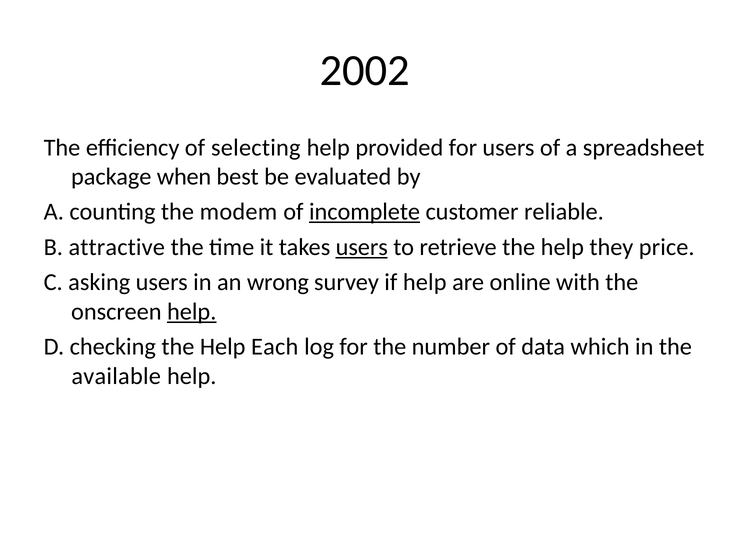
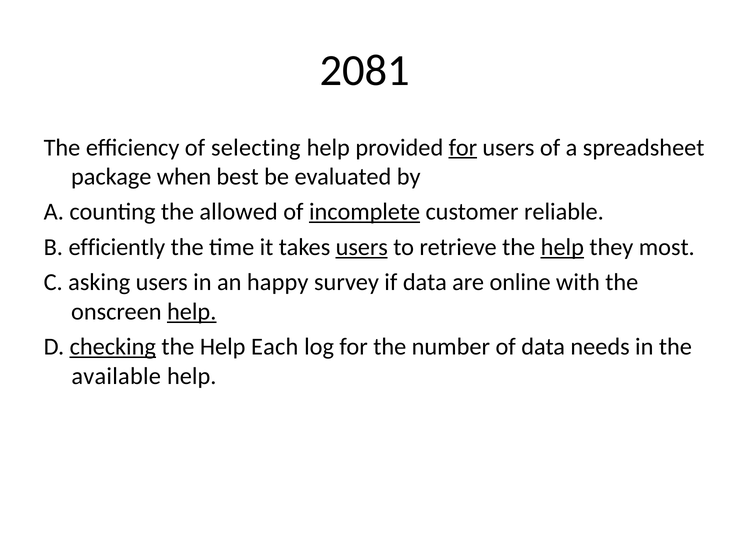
2002: 2002 -> 2081 (365, 71)
for underline: none -> present (463, 148)
modem: modem -> allowed (239, 212)
attractive: attractive -> efficiently (117, 247)
help underline: none -> present (562, 247)
price: price -> most (667, 247)
wrong: wrong -> happy (278, 283)
if help: help -> data (425, 283)
checking underline: none -> present (113, 347)
which: which -> needs (600, 347)
